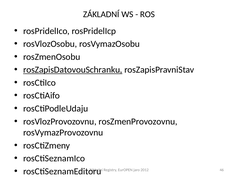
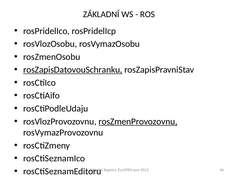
rosZmenProvozovnu underline: none -> present (138, 122)
